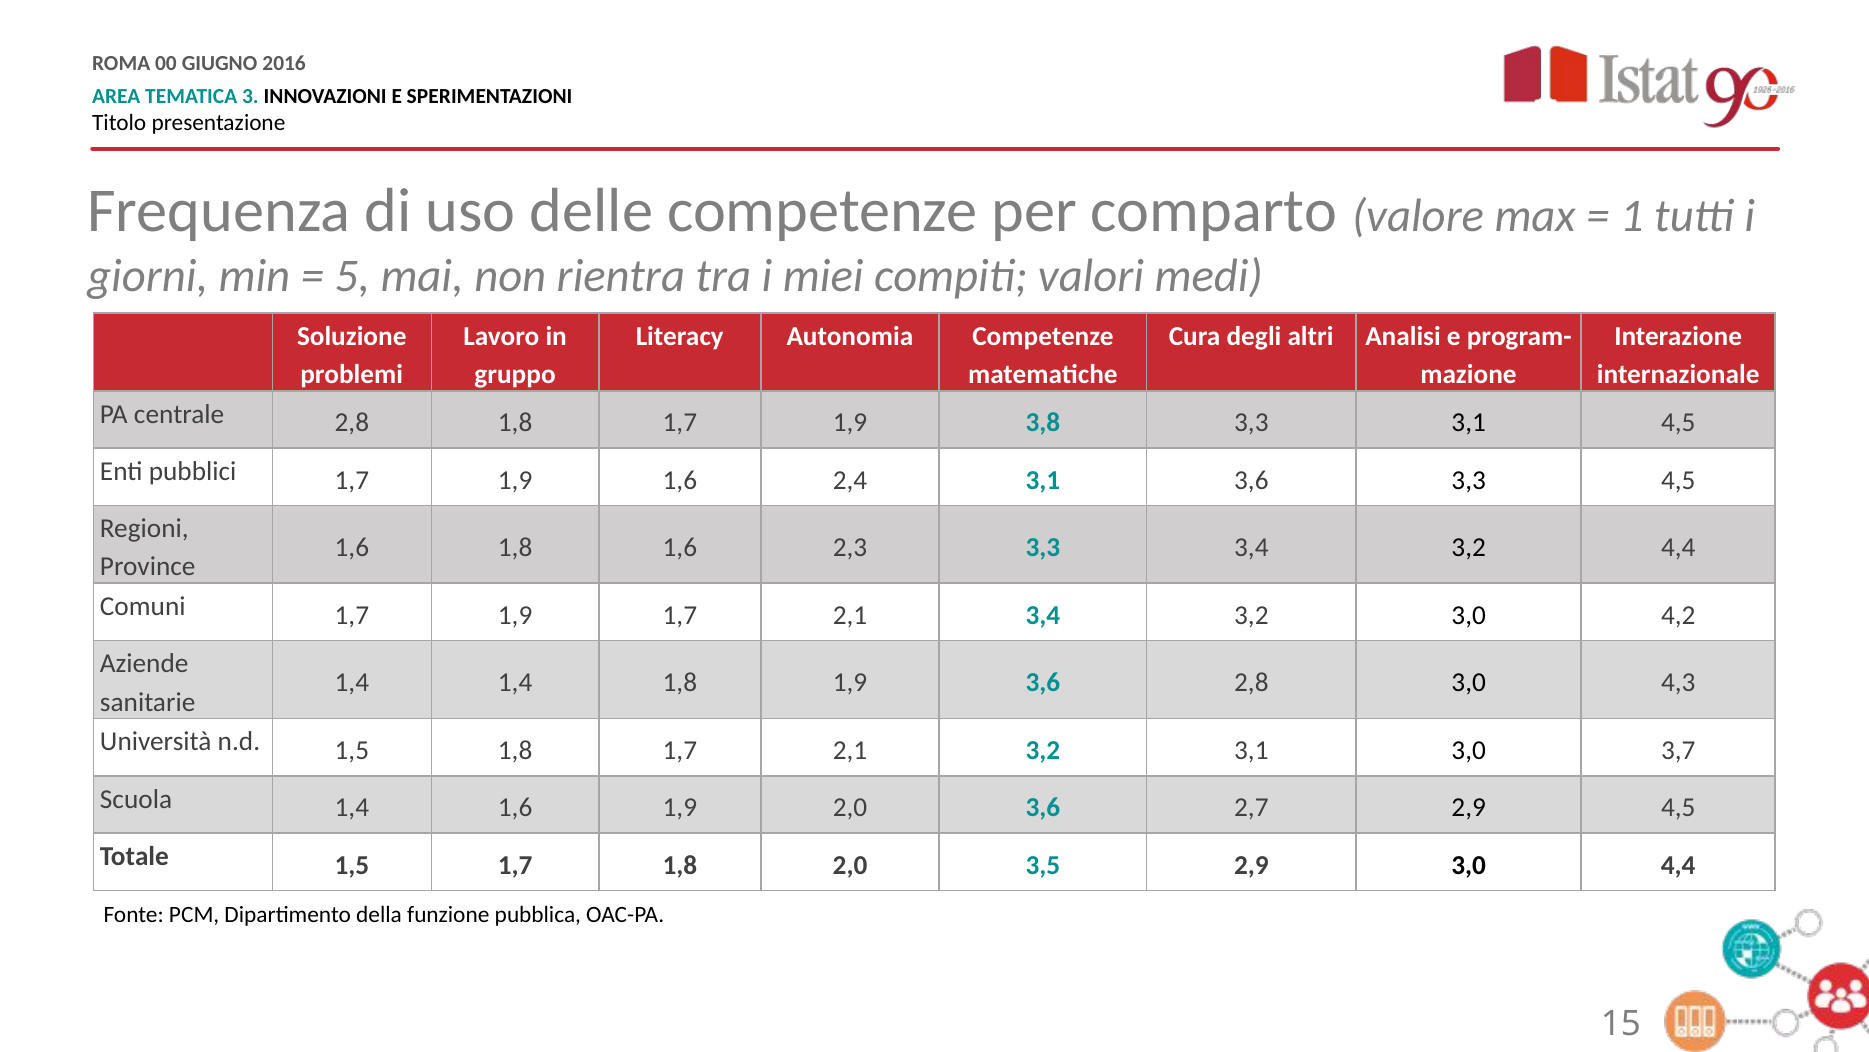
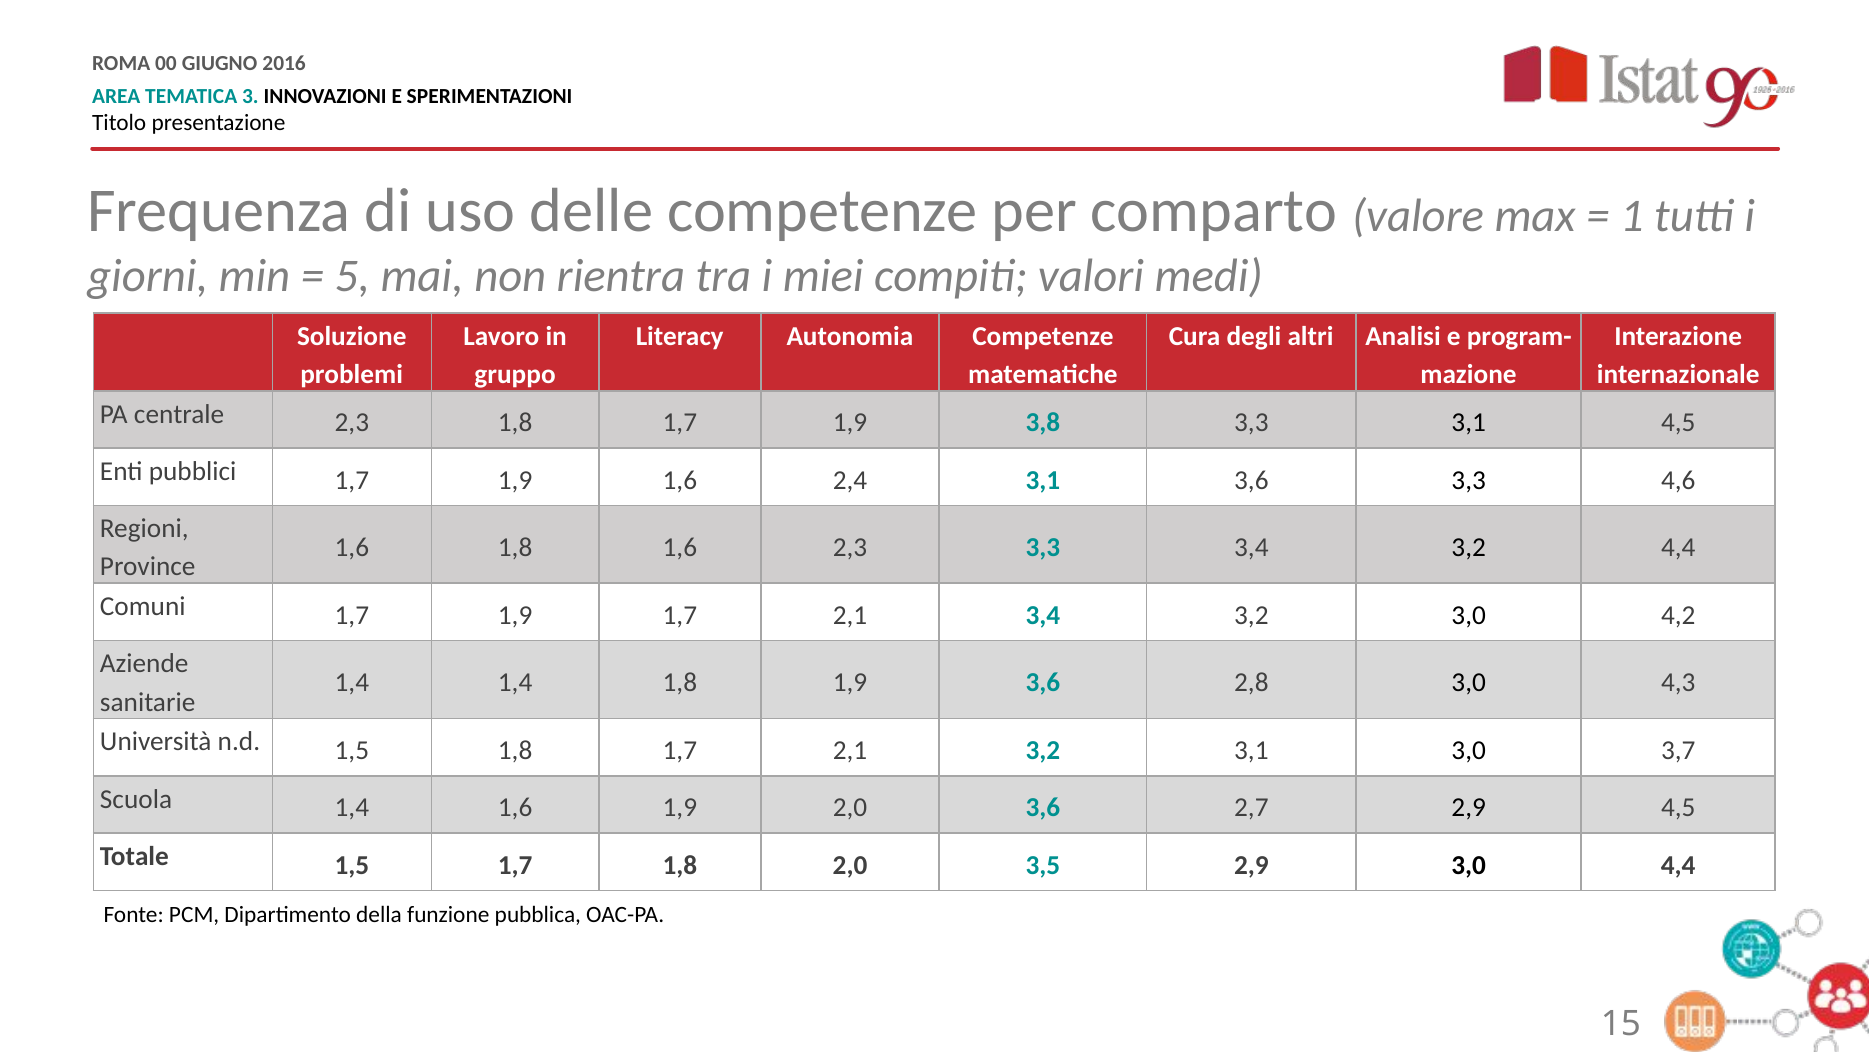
centrale 2,8: 2,8 -> 2,3 (352, 423)
3,3 4,5: 4,5 -> 4,6 (1678, 480)
